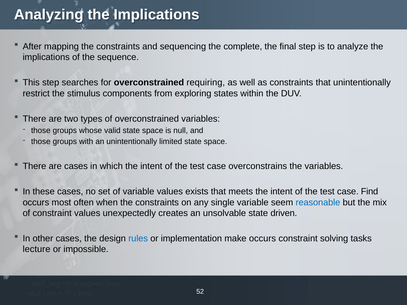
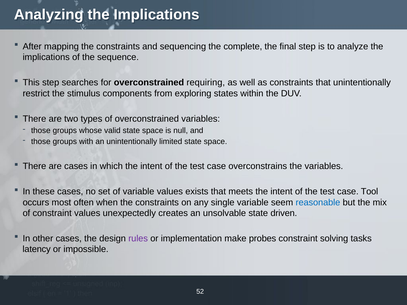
Find: Find -> Tool (370, 192)
rules colour: blue -> purple (138, 239)
make occurs: occurs -> probes (263, 239)
lecture: lecture -> latency (37, 250)
